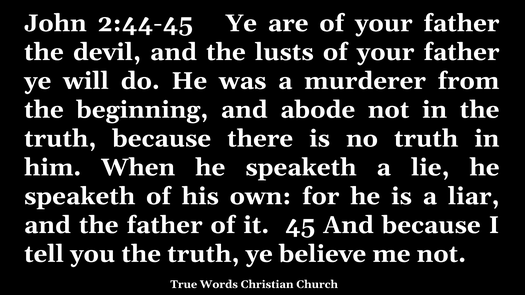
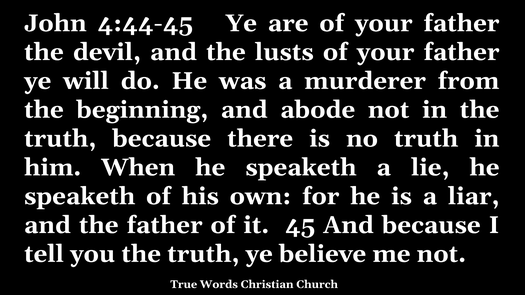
2:44-45: 2:44-45 -> 4:44-45 (145, 23)
